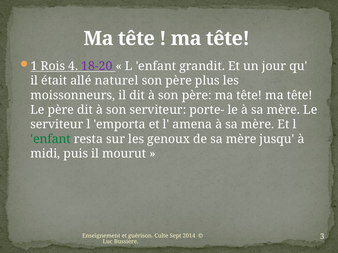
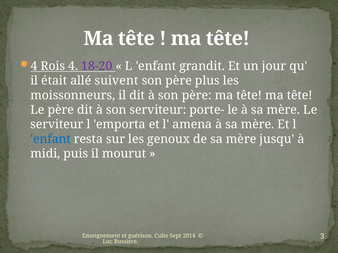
1: 1 -> 4 (34, 66)
naturel: naturel -> suivent (117, 81)
enfant colour: green -> blue (51, 139)
